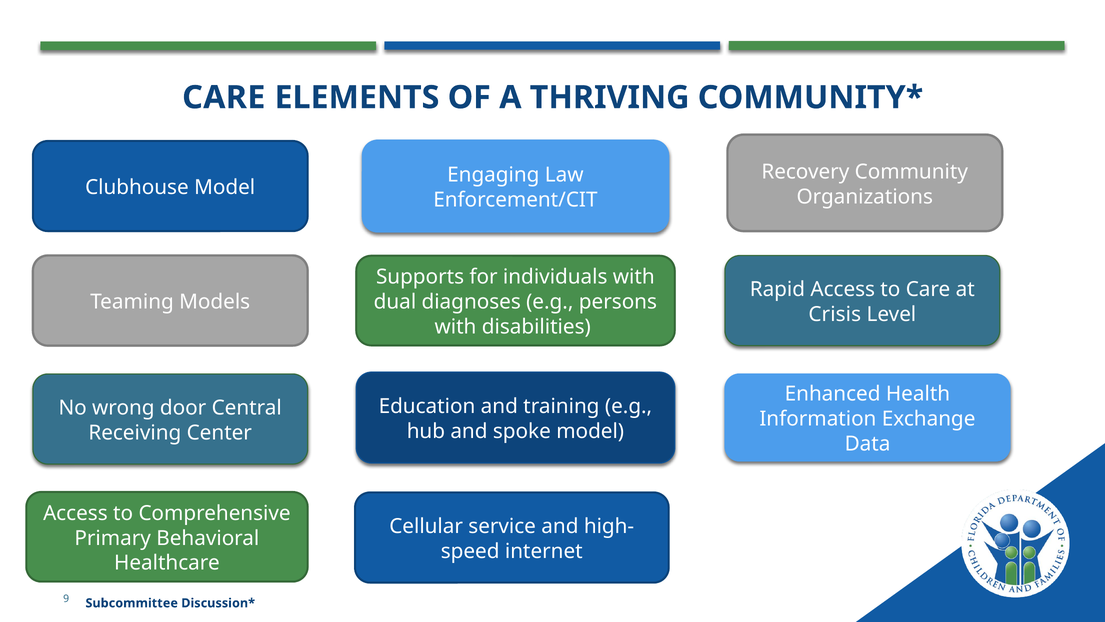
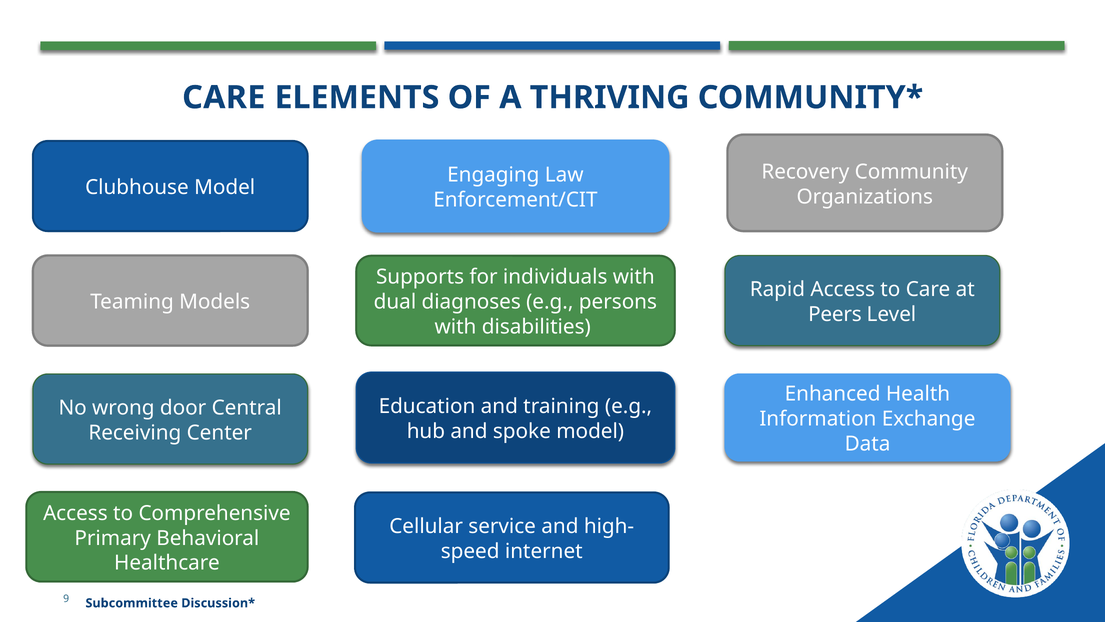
Crisis: Crisis -> Peers (835, 314)
